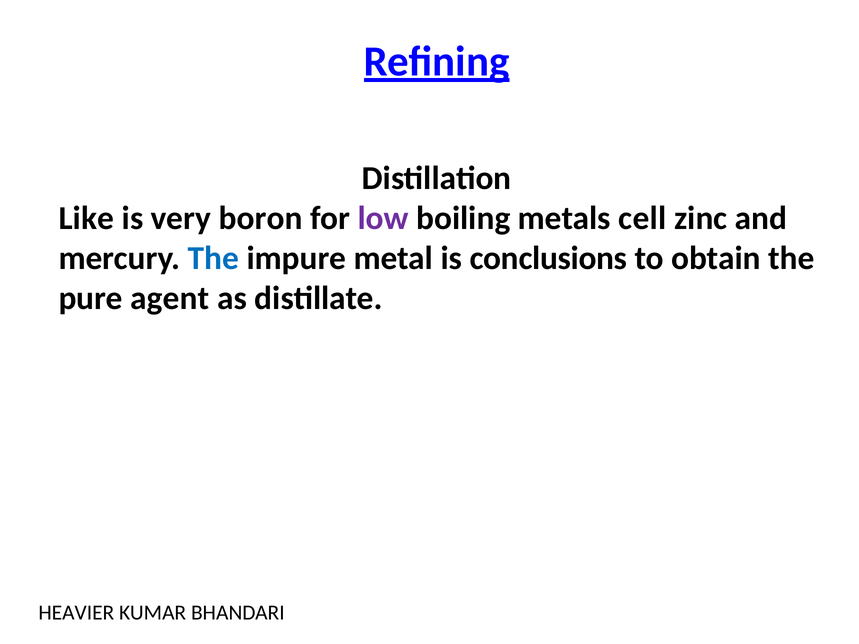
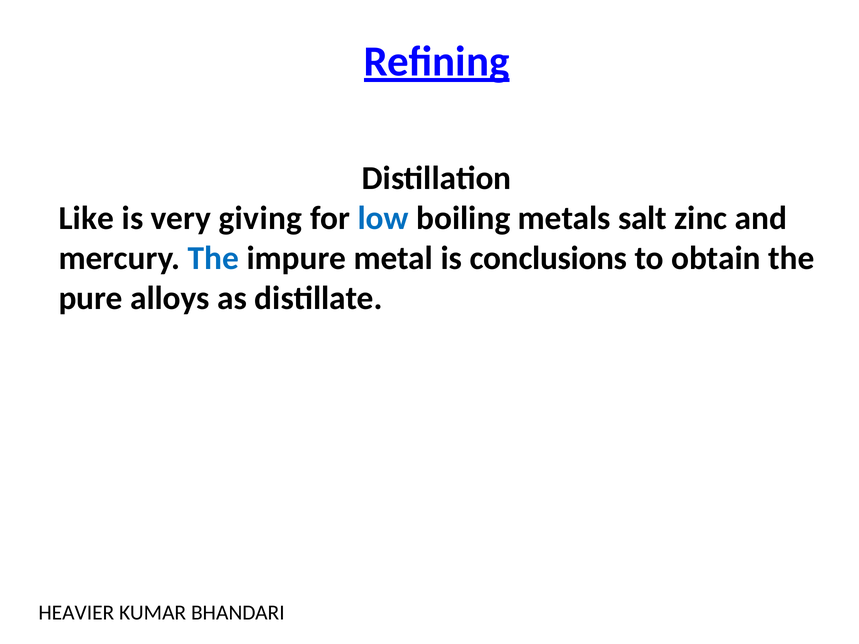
boron: boron -> giving (261, 218)
low colour: purple -> blue (383, 218)
cell: cell -> salt (643, 218)
agent: agent -> alloys (170, 299)
